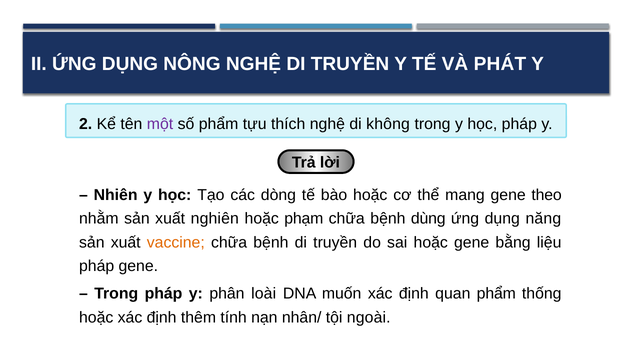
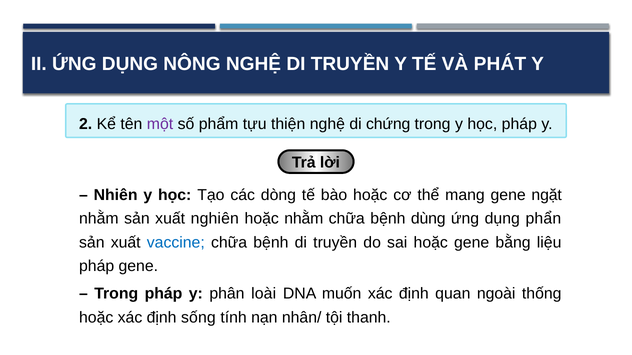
thích: thích -> thiện (288, 124)
không: không -> chứng (388, 124)
theo: theo -> ngặt (547, 195)
hoặc phạm: phạm -> nhằm (304, 219)
năng: năng -> phẩn (543, 219)
vaccine colour: orange -> blue (176, 243)
quan phẩm: phẩm -> ngoài (496, 294)
thêm: thêm -> sống (198, 318)
ngoài: ngoài -> thanh (369, 318)
